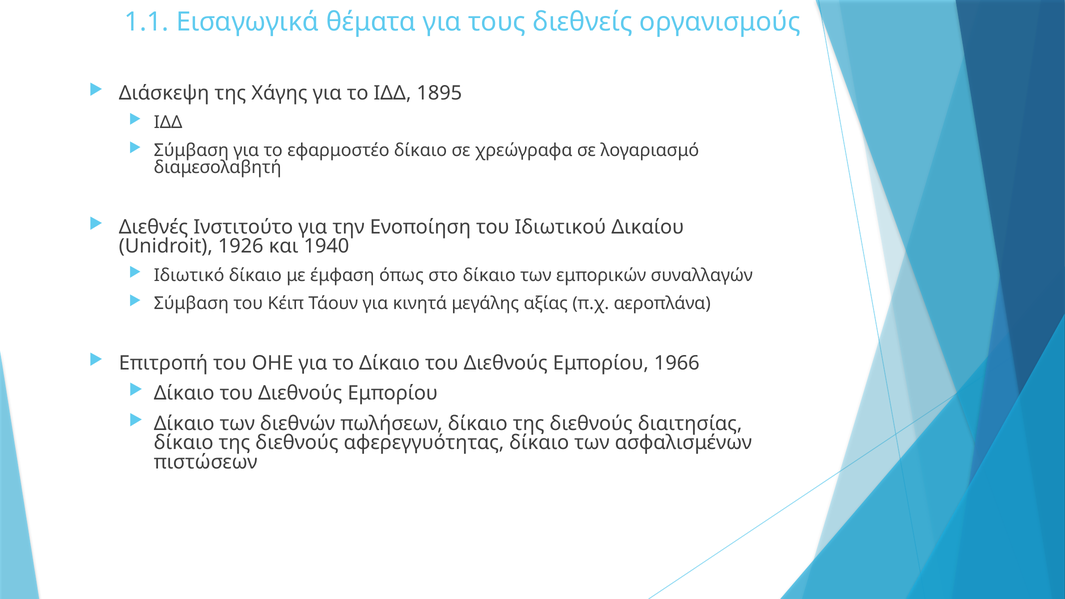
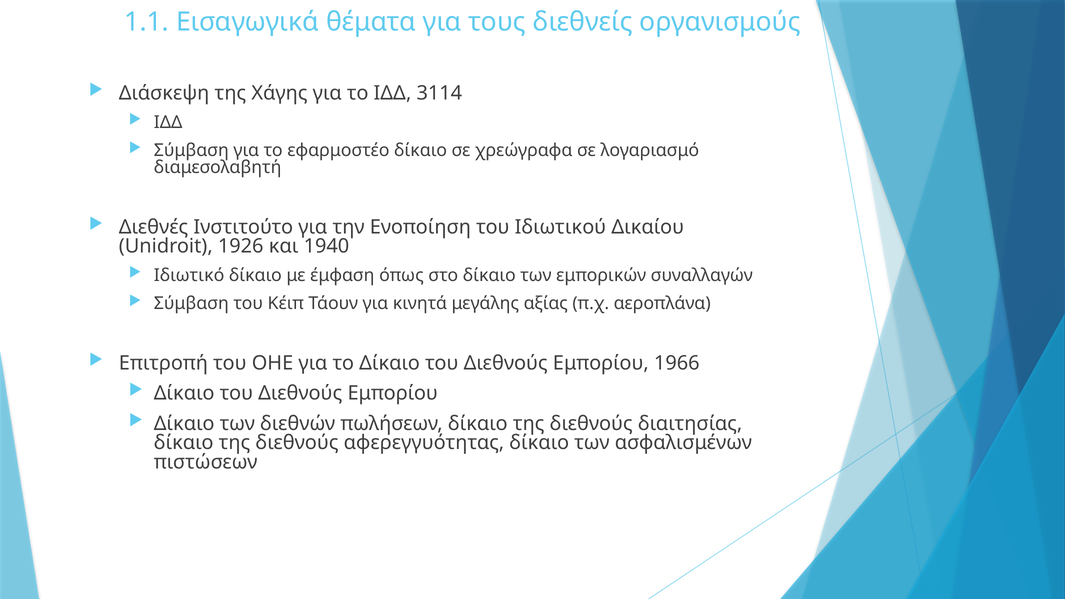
1895: 1895 -> 3114 (439, 93)
